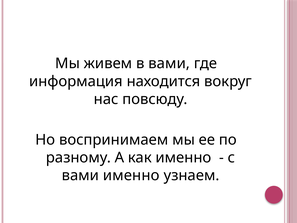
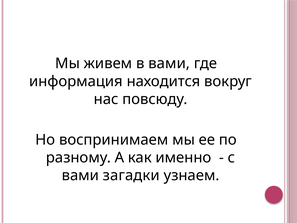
вами именно: именно -> загадки (131, 175)
